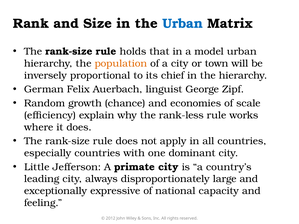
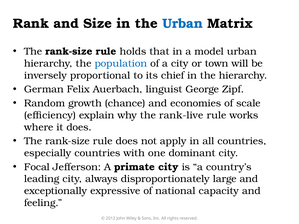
population colour: orange -> blue (121, 63)
rank-less: rank-less -> rank-live (181, 115)
Little: Little -> Focal (37, 167)
